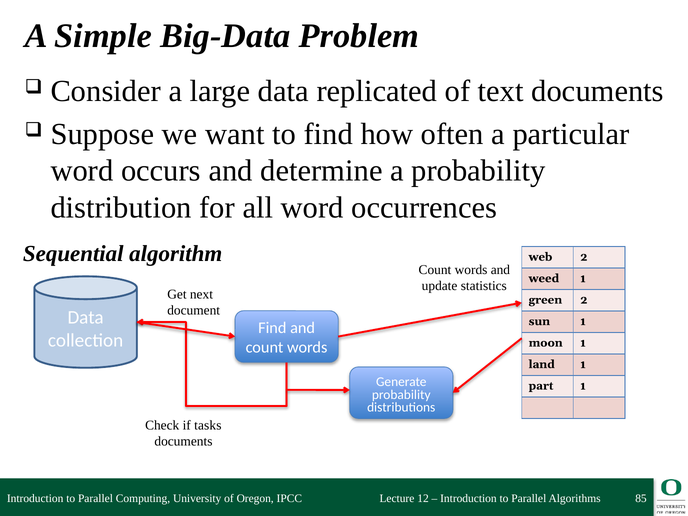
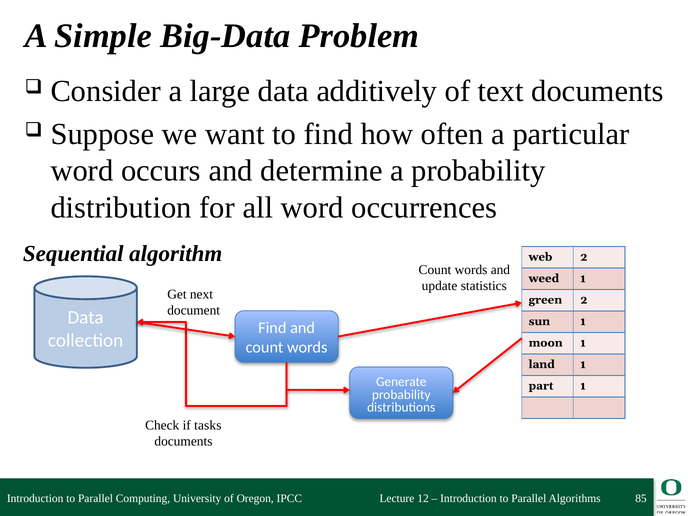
replicated: replicated -> additively (377, 91)
